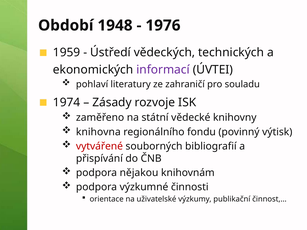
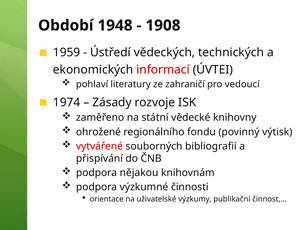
1976: 1976 -> 1908 (163, 25)
informací colour: purple -> red (163, 70)
souladu: souladu -> vedoucí (242, 84)
knihovna: knihovna -> ohrožené (98, 132)
